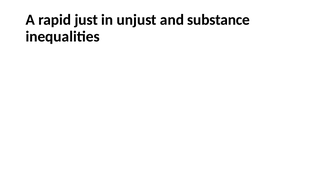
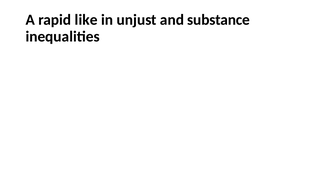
just: just -> like (86, 20)
